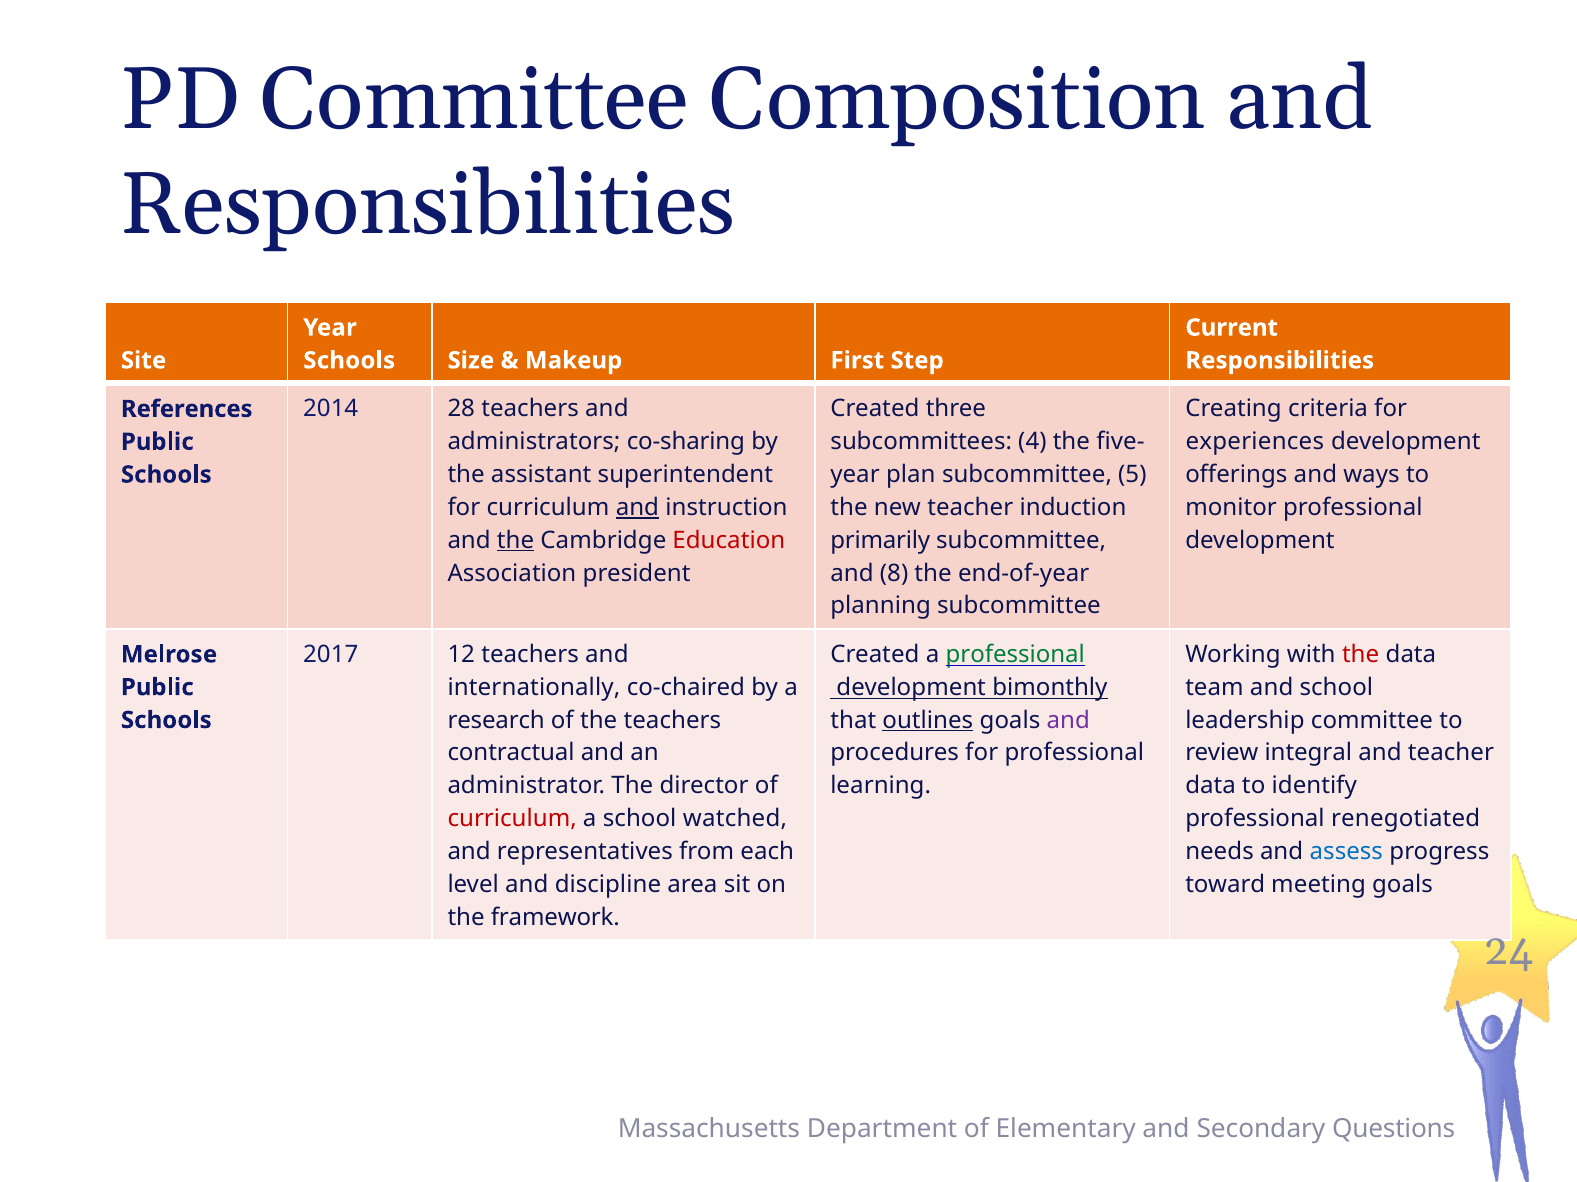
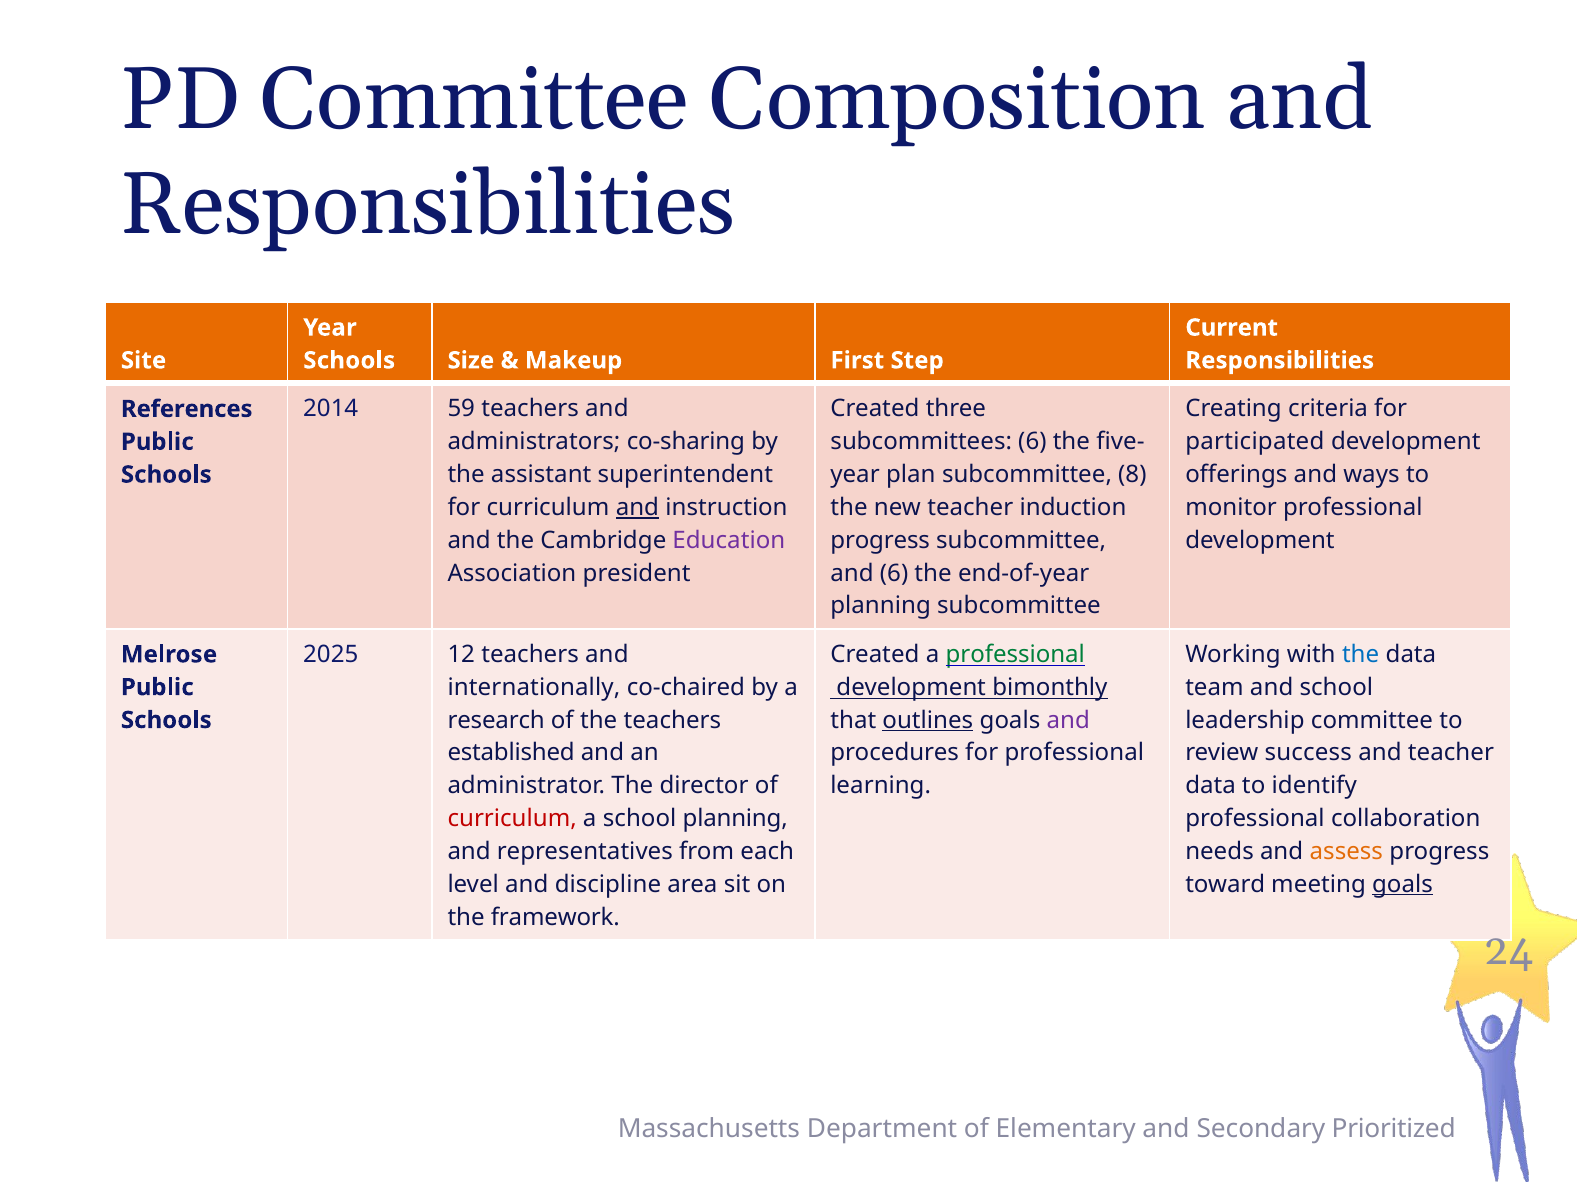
28: 28 -> 59 (461, 409)
subcommittees 4: 4 -> 6 (1032, 442)
experiences: experiences -> participated (1255, 442)
5: 5 -> 8 (1132, 475)
the underline: present -> none (516, 541)
Education colour: red -> purple (729, 541)
primarily: primarily -> progress (880, 541)
and 8: 8 -> 6 (894, 573)
2017: 2017 -> 2025 (331, 655)
the colour: red -> blue (1361, 655)
contractual: contractual -> established (511, 753)
integral: integral -> success (1308, 753)
school watched: watched -> planning (735, 819)
renegotiated: renegotiated -> collaboration (1406, 819)
assess colour: blue -> orange (1346, 852)
goals underline: none -> present (1402, 885)
Questions: Questions -> Prioritized (1394, 1130)
